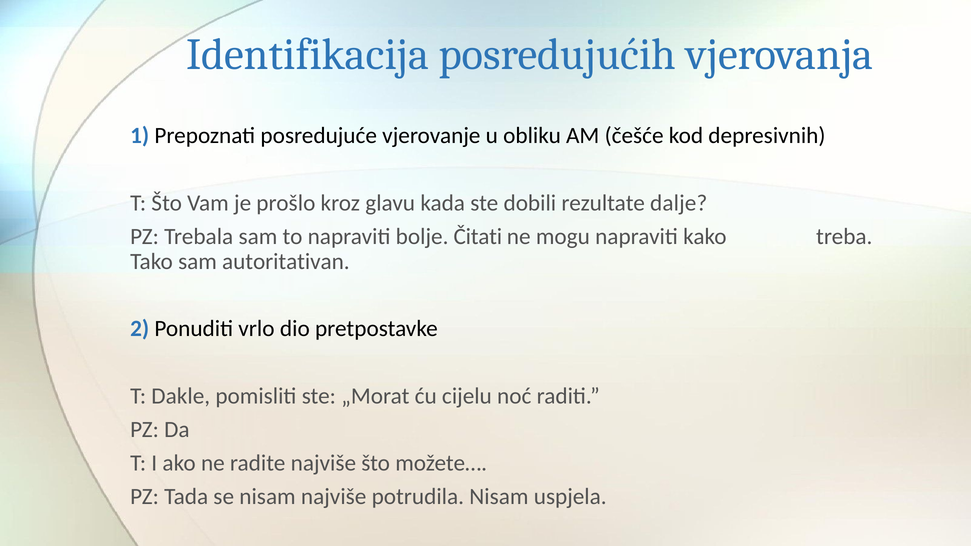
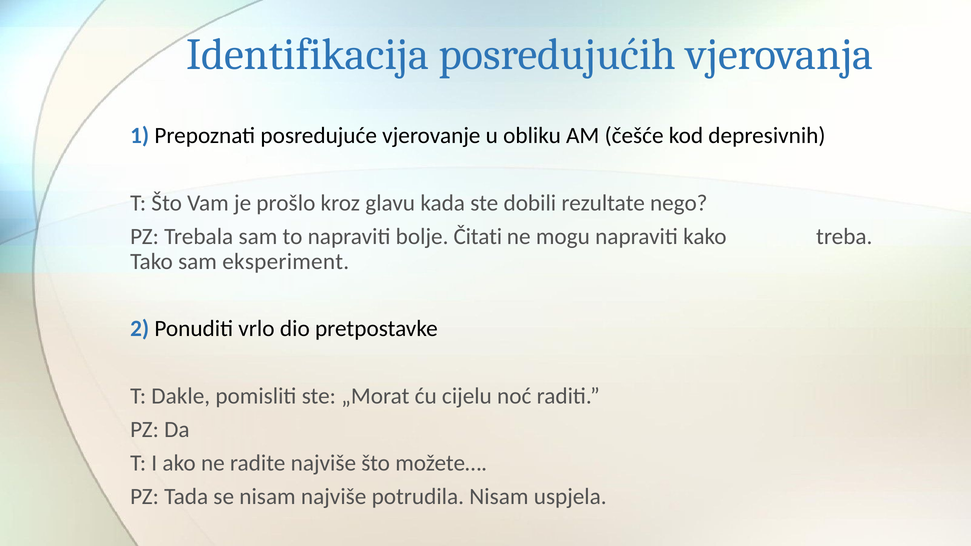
dalje: dalje -> nego (679, 203)
autoritativan: autoritativan -> eksperiment (286, 262)
